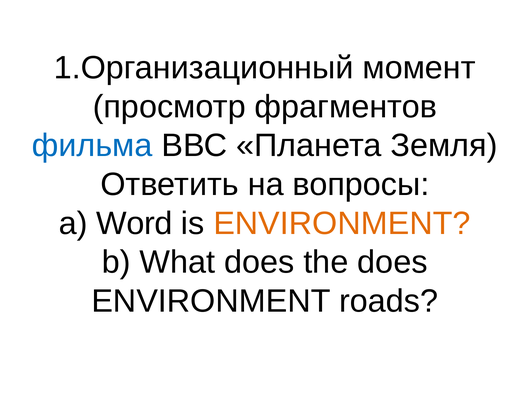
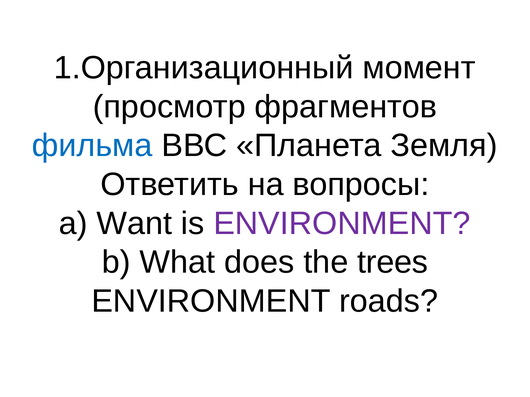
Word: Word -> Want (134, 224)
ENVIRONMENT colour: orange -> purple (342, 224)
the does: does -> trees (393, 263)
